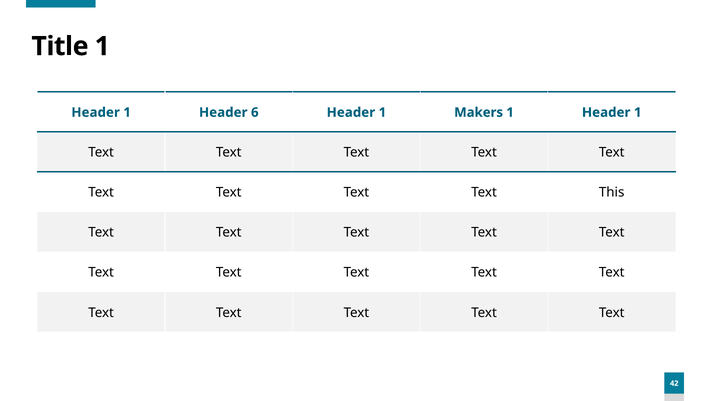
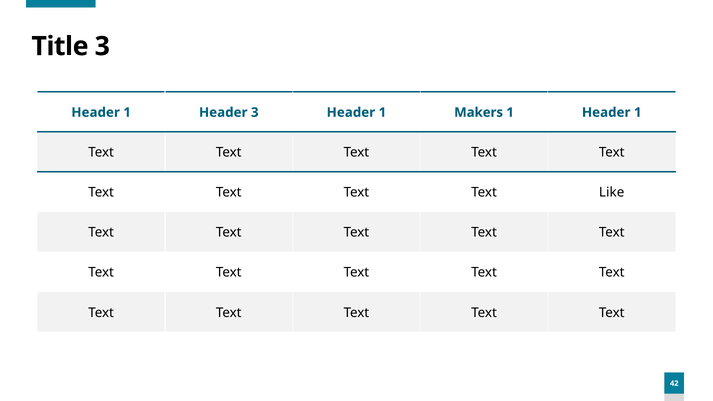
Title 1: 1 -> 3 (102, 46)
Header 6: 6 -> 3 (255, 112)
This: This -> Like (612, 193)
